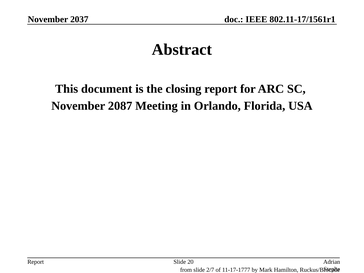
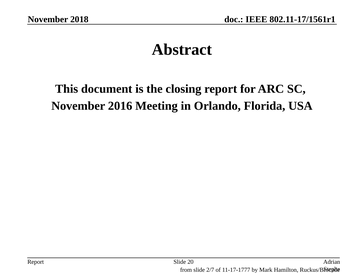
2037: 2037 -> 2018 (79, 19)
2087: 2087 -> 2016 (120, 106)
